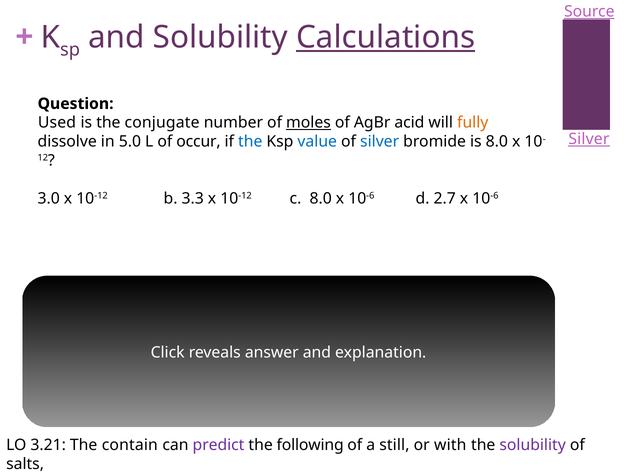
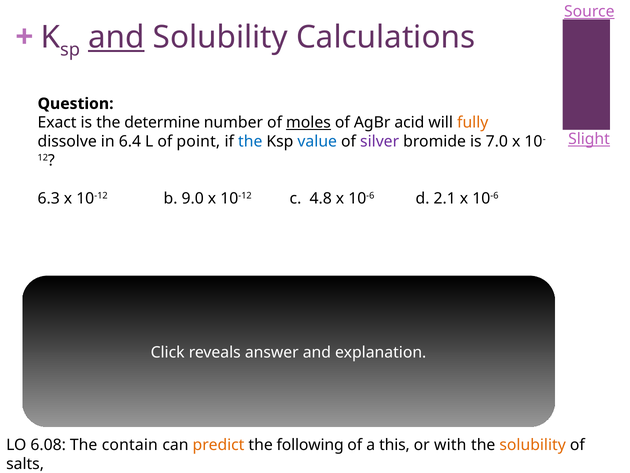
and underline: none -> present (116, 37)
Calculations underline: present -> none (386, 37)
Used: Used -> Exact (57, 123)
the conjugate: conjugate -> determine (162, 123)
Silver: Silver -> Slight (589, 139)
5.0: 5.0 -> 6.4 (130, 141)
occur: occur -> point (198, 141)
silver colour: blue -> purple (380, 141)
is 8.0: 8.0 -> 7.0 (497, 141)
3.0: 3.0 -> 6.3 (49, 198)
3.3: 3.3 -> 9.0 (193, 198)
c 8.0: 8.0 -> 4.8 (321, 198)
2.7: 2.7 -> 2.1 (445, 198)
3.21: 3.21 -> 6.08 (48, 445)
predict colour: purple -> orange (219, 445)
still: still -> this (395, 445)
solubility colour: purple -> orange (533, 445)
